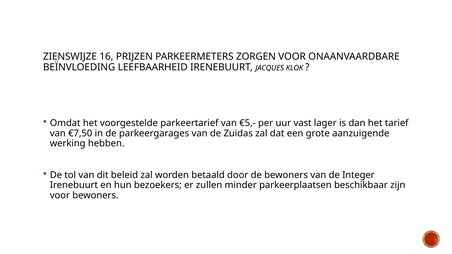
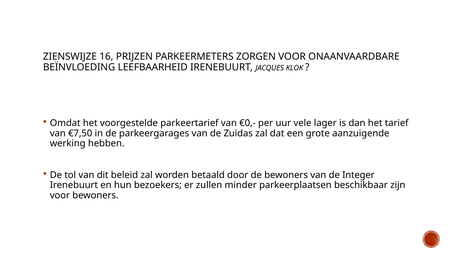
€5,-: €5,- -> €0,- (247, 123)
vast: vast -> vele (303, 123)
